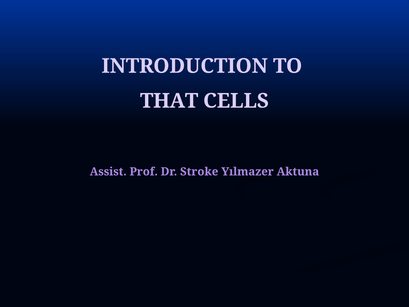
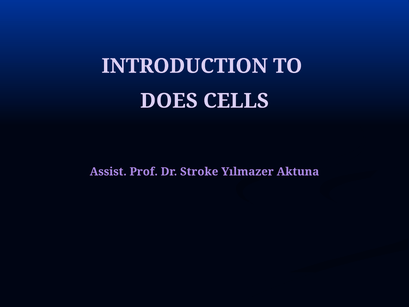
THAT: THAT -> DOES (169, 101)
